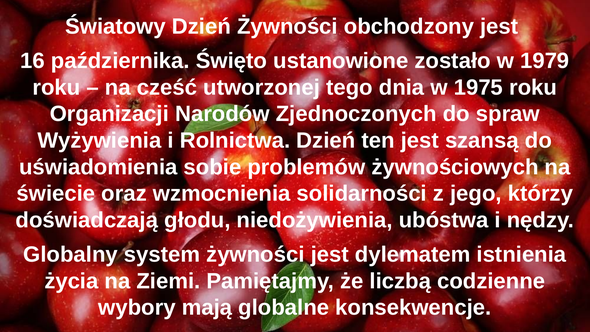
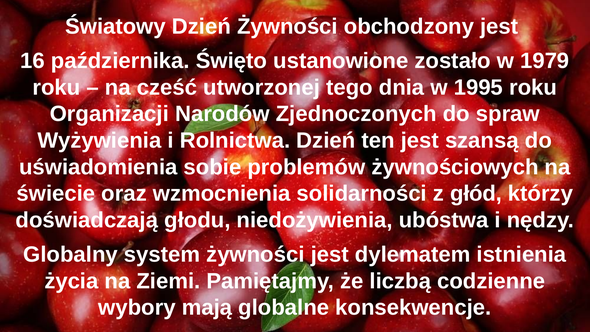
1975: 1975 -> 1995 (478, 87)
jego: jego -> głód (476, 194)
